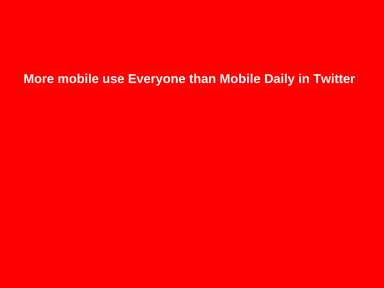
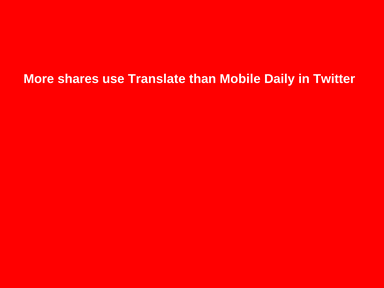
More mobile: mobile -> shares (78, 79)
Everyone: Everyone -> Translate (157, 79)
